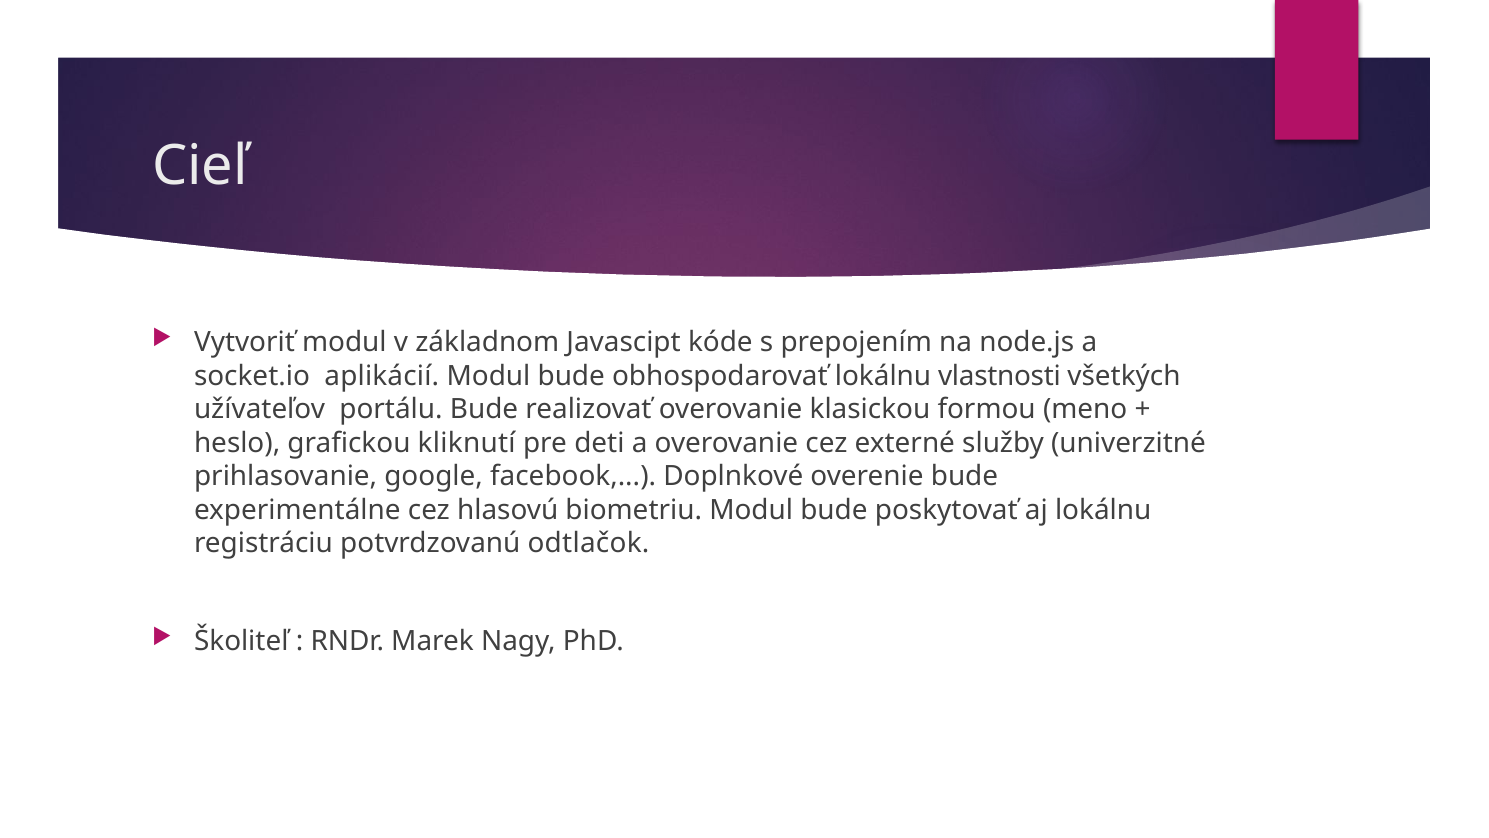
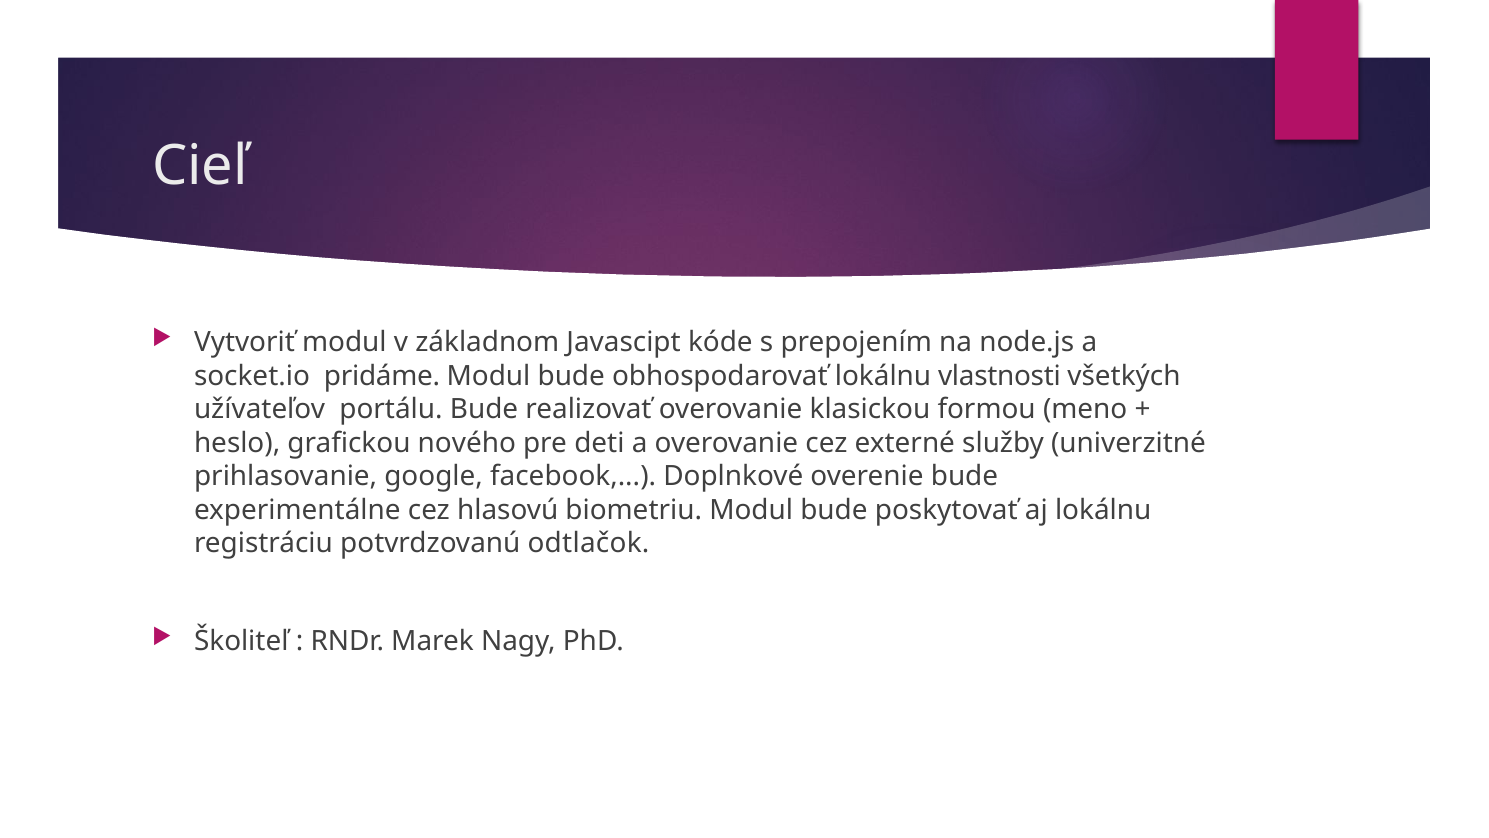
aplikácií: aplikácií -> pridáme (382, 376)
kliknutí: kliknutí -> nového (467, 443)
